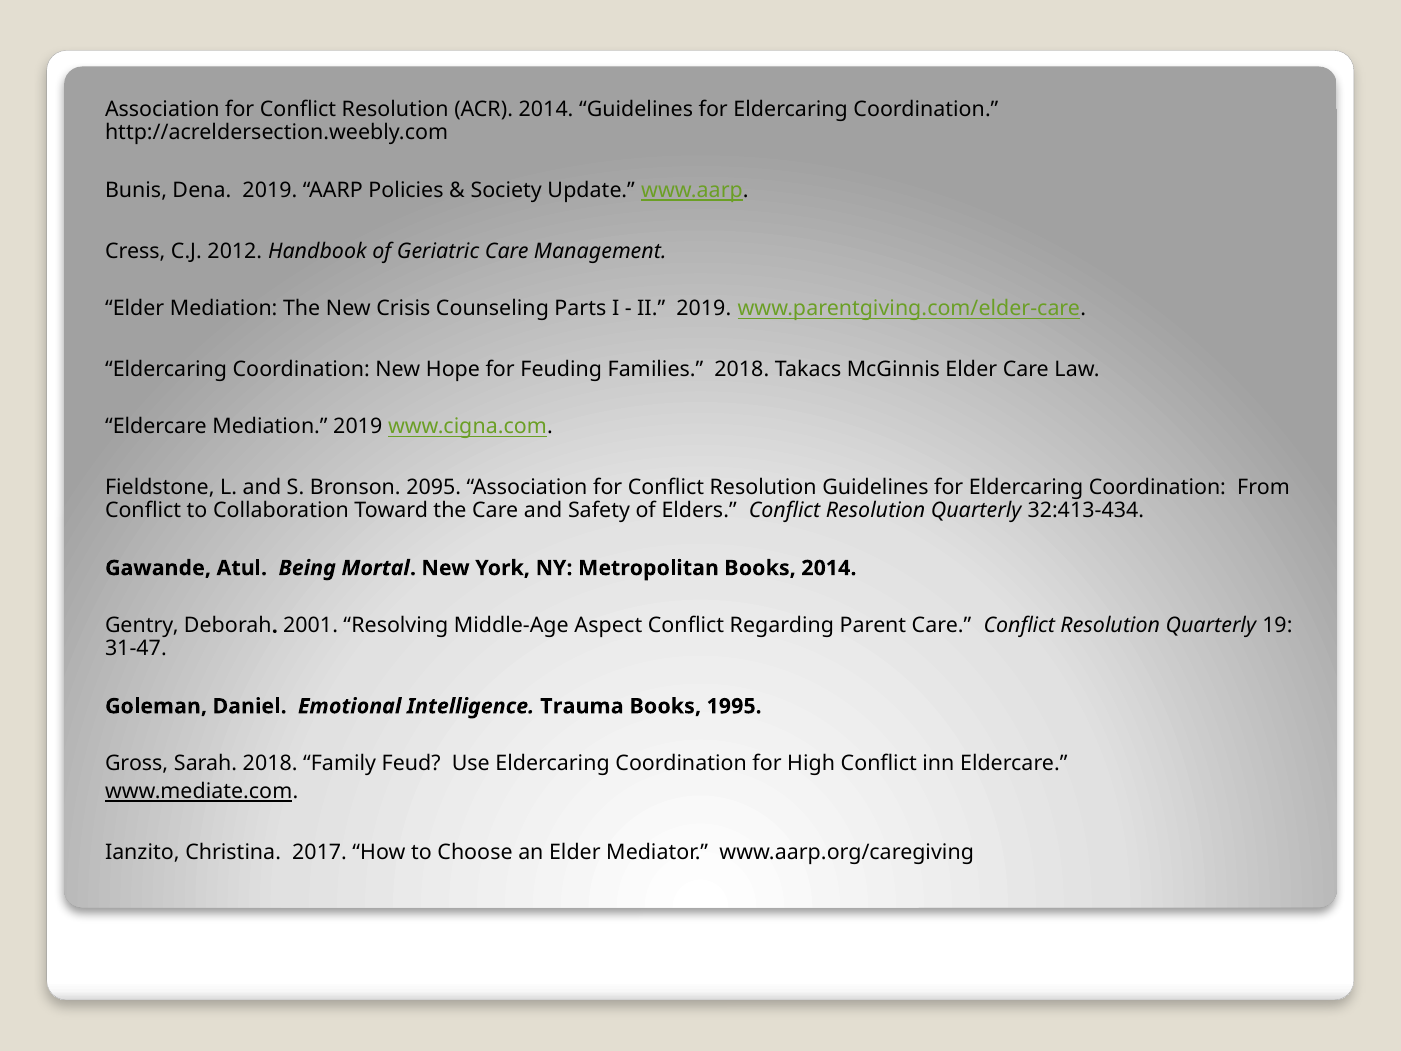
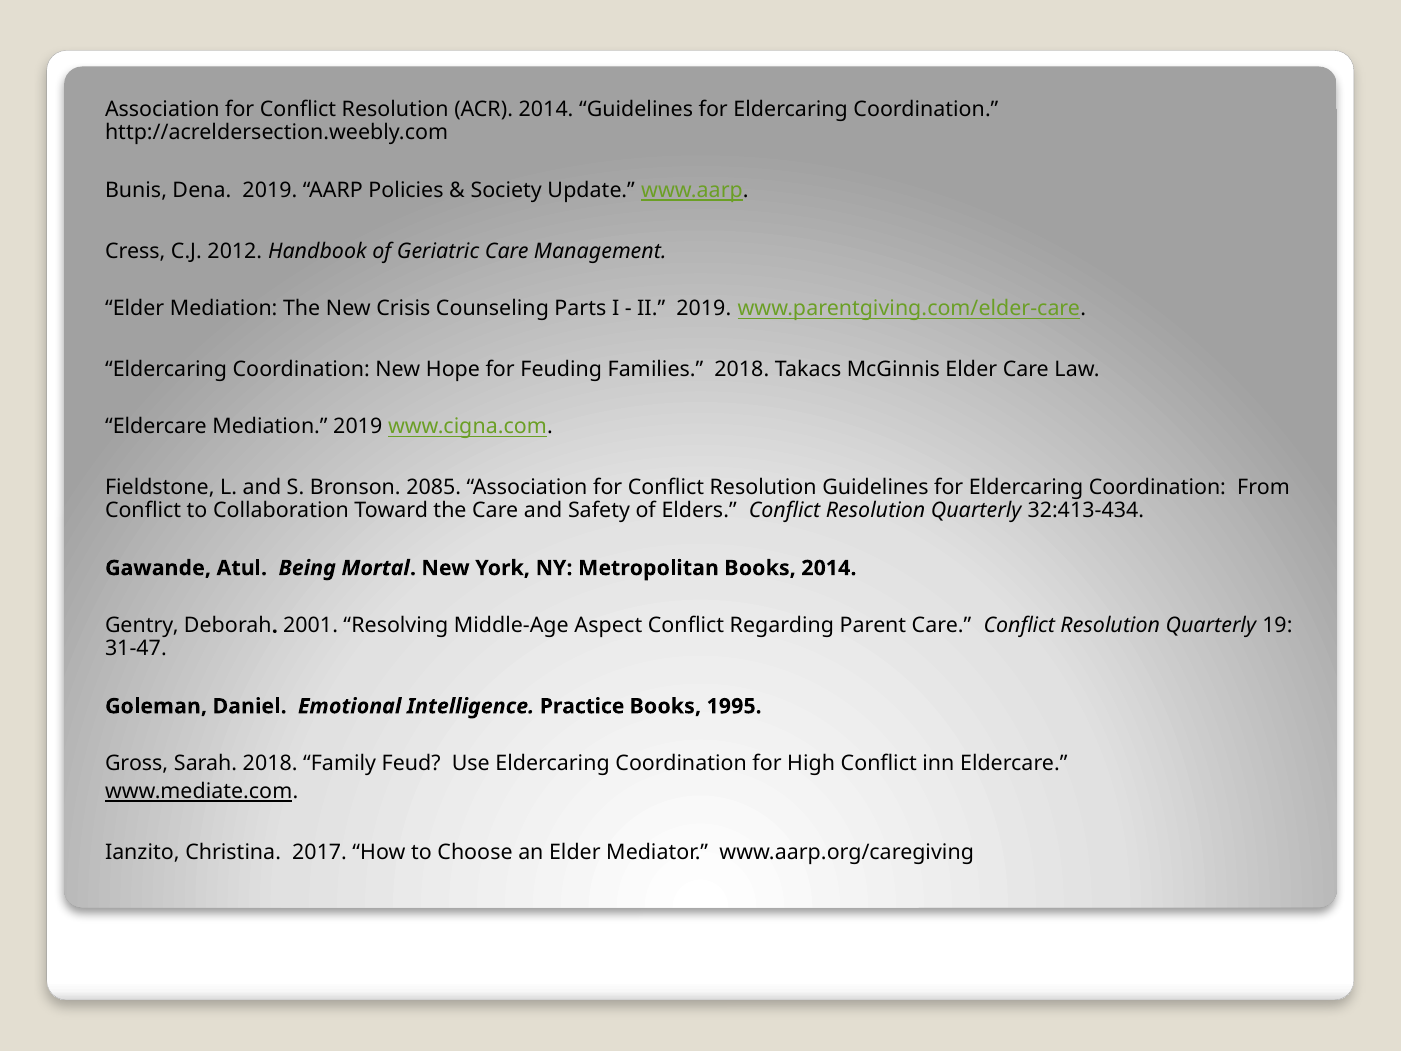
2095: 2095 -> 2085 (434, 487)
Trauma: Trauma -> Practice (582, 706)
